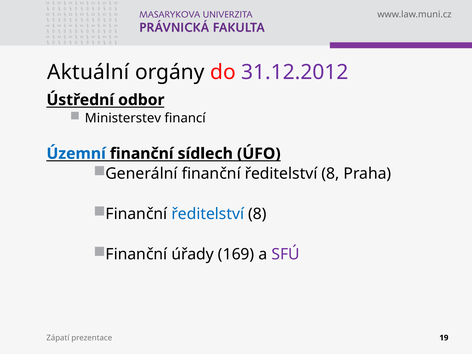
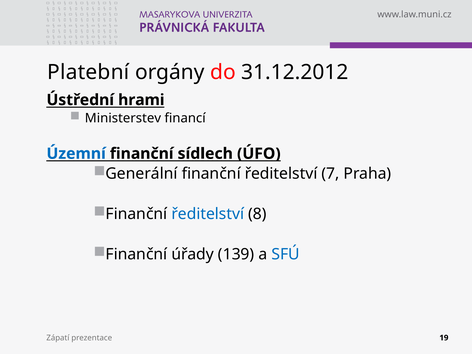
Aktuální: Aktuální -> Platební (88, 72)
31.12.2012 colour: purple -> black (295, 72)
odbor: odbor -> hrami (141, 100)
Generální finanční ředitelství 8: 8 -> 7 (331, 174)
169: 169 -> 139 (236, 254)
SFÚ colour: purple -> blue (286, 254)
